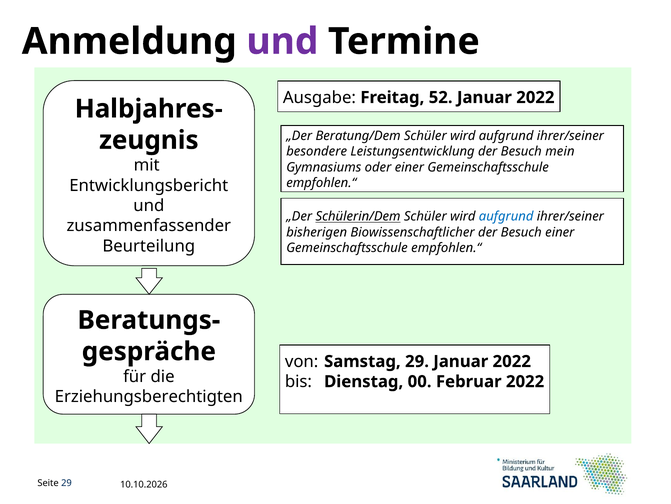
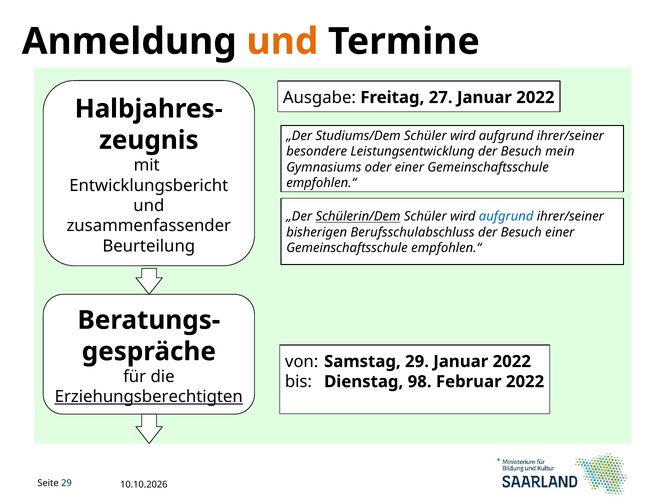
und colour: purple -> orange (282, 41)
52: 52 -> 27 (441, 97)
Beratung/Dem: Beratung/Dem -> Studiums/Dem (358, 136)
Biowissenschaftlicher: Biowissenschaftlicher -> Berufsschulabschluss (413, 232)
00: 00 -> 98 (420, 381)
Erziehungsberechtigten underline: none -> present (149, 396)
